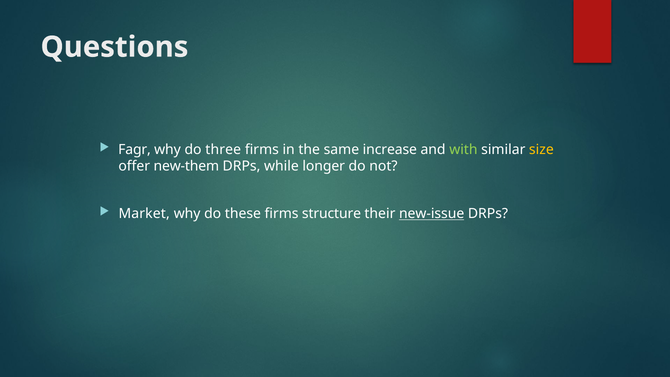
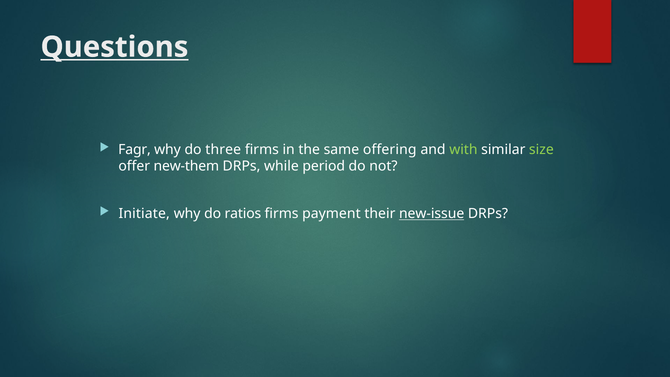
Questions underline: none -> present (115, 47)
increase: increase -> offering (390, 150)
size colour: yellow -> light green (541, 150)
longer: longer -> period (324, 166)
Market: Market -> Initiate (144, 214)
these: these -> ratios (243, 214)
structure: structure -> payment (331, 214)
